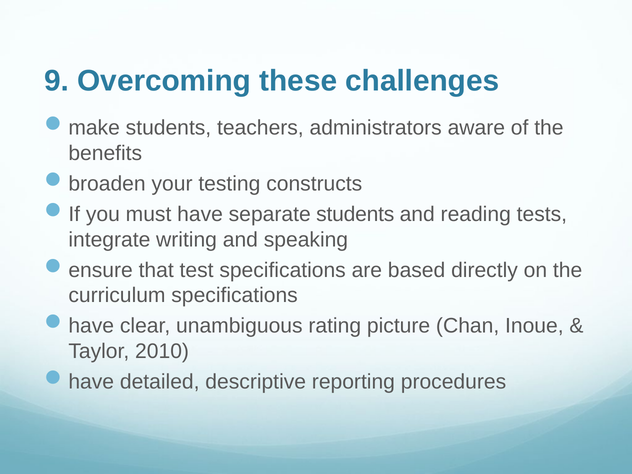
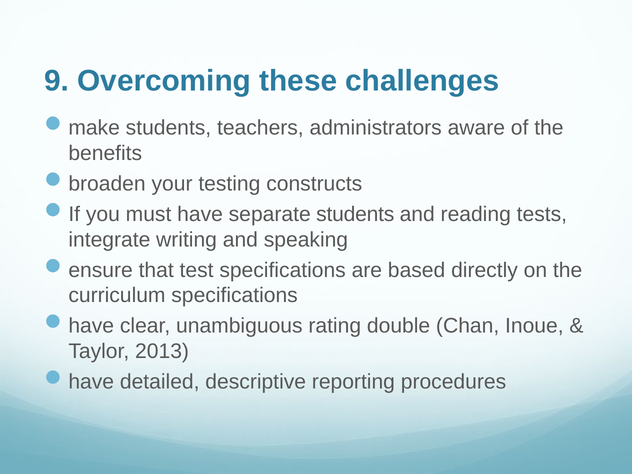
picture: picture -> double (399, 326)
2010: 2010 -> 2013 (162, 351)
